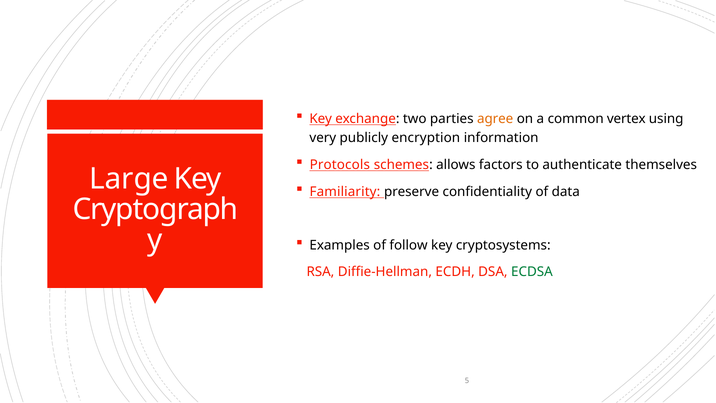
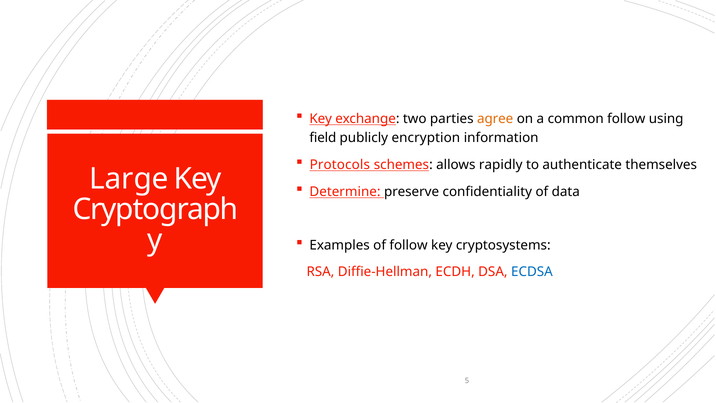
common vertex: vertex -> follow (626, 119)
very: very -> field (323, 138)
factors: factors -> rapidly (501, 165)
Familiarity: Familiarity -> Determine (345, 191)
ECDSA colour: green -> blue (532, 272)
